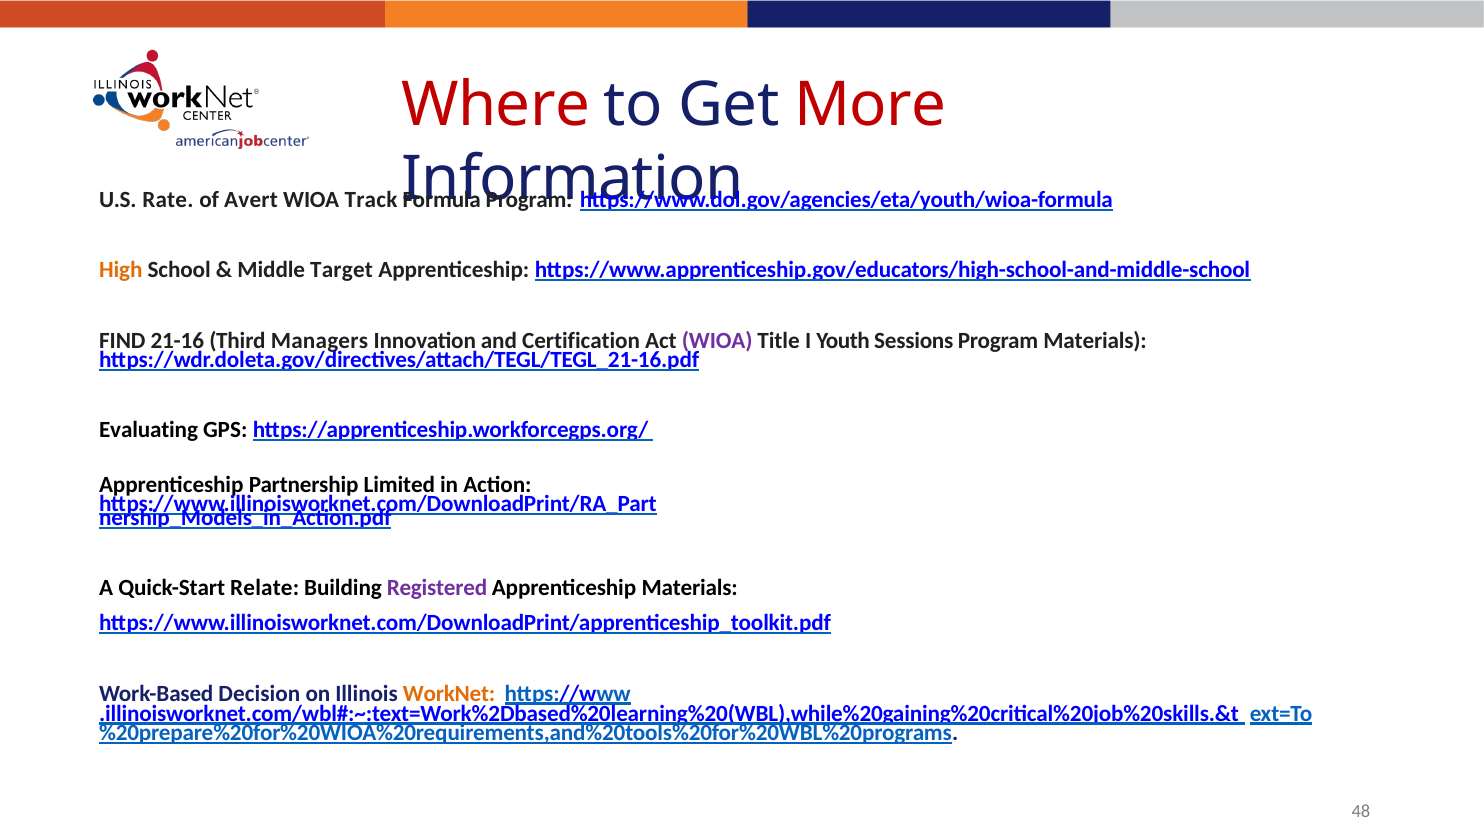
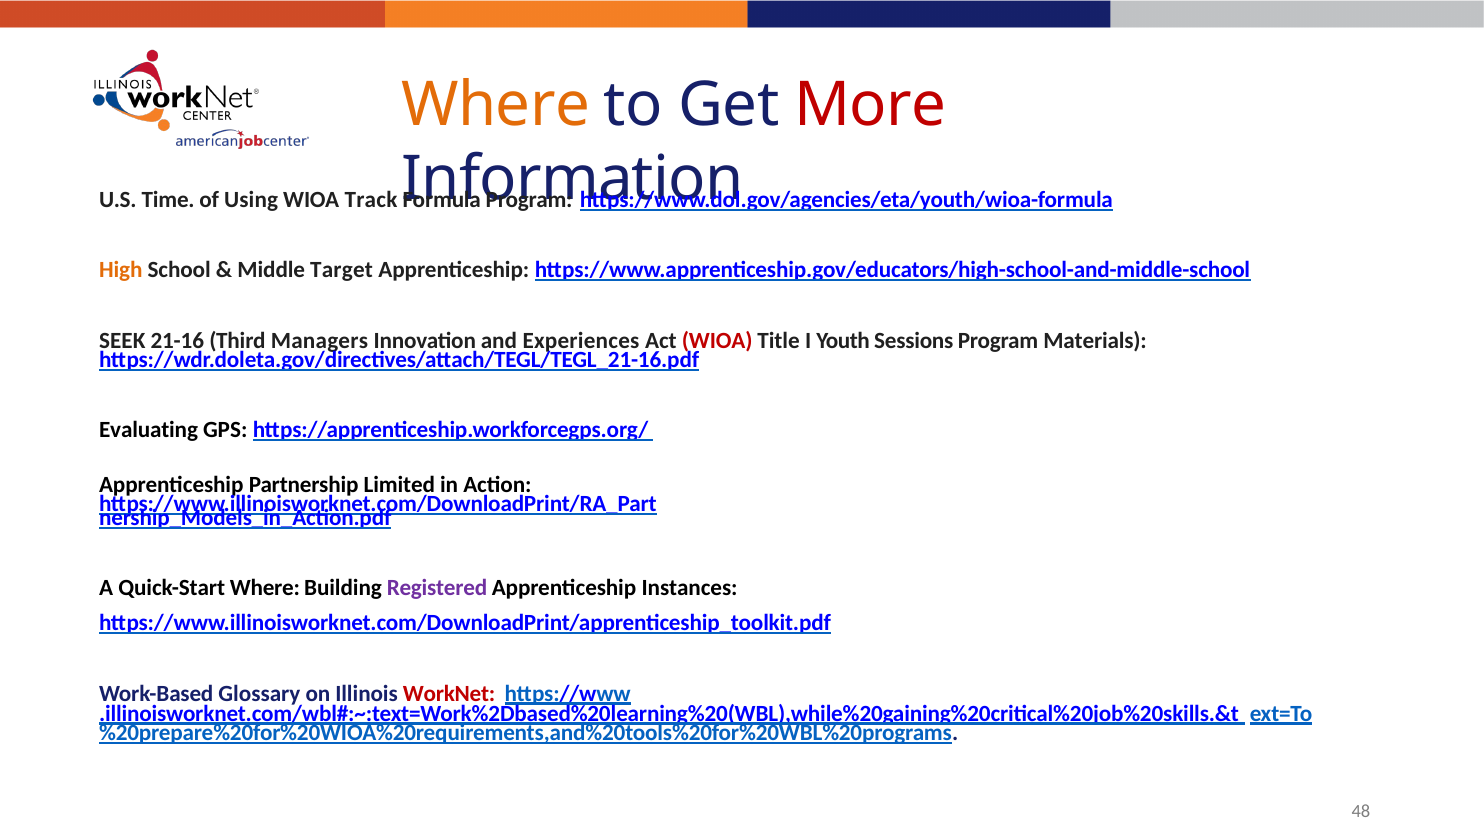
Where colour: red -> orange (496, 105)
Rate: Rate -> Time (168, 200)
Avert: Avert -> Using (251, 200)
FIND: FIND -> SEEK (122, 340)
Certification: Certification -> Experiences (581, 340)
WIOA colour: purple -> red (717, 340)
Quick-Start Relate: Relate -> Where (265, 588)
Apprenticeship Materials: Materials -> Instances (690, 588)
Decision: Decision -> Glossary (259, 693)
WorkNet colour: orange -> red (449, 693)
